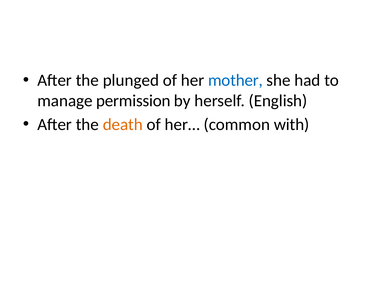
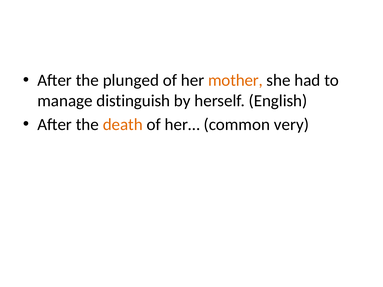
mother colour: blue -> orange (235, 80)
permission: permission -> distinguish (133, 101)
with: with -> very (291, 125)
